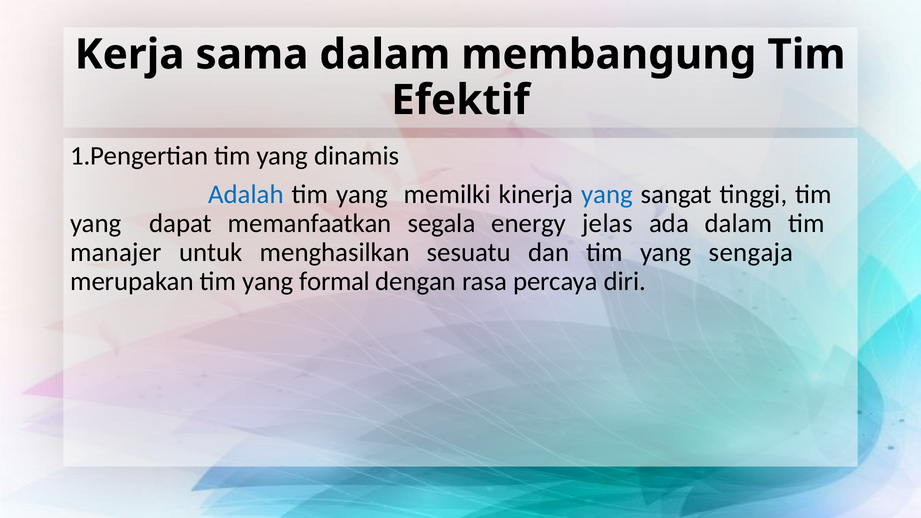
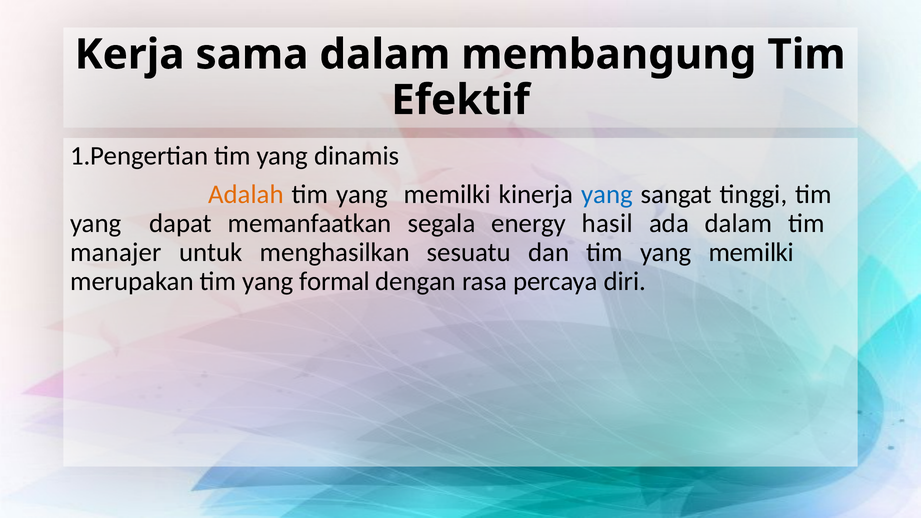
Adalah colour: blue -> orange (246, 194)
jelas: jelas -> hasil (607, 223)
dan tim yang sengaja: sengaja -> memilki (751, 252)
